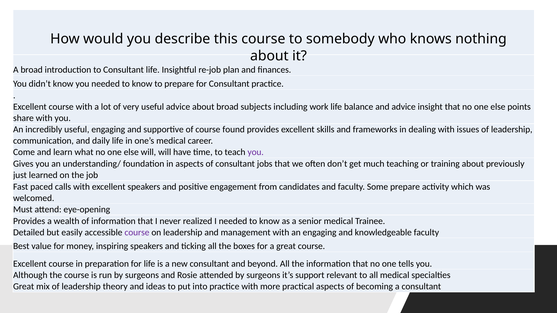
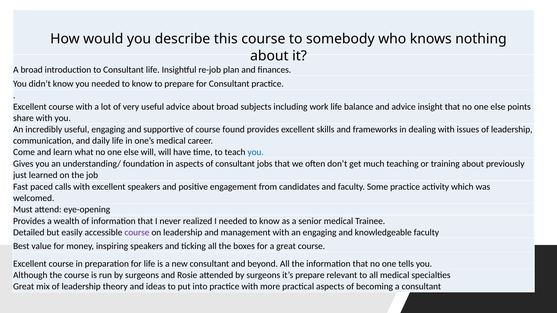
you colour: purple -> blue (256, 152)
Some prepare: prepare -> practice (405, 187)
it’s support: support -> prepare (310, 275)
